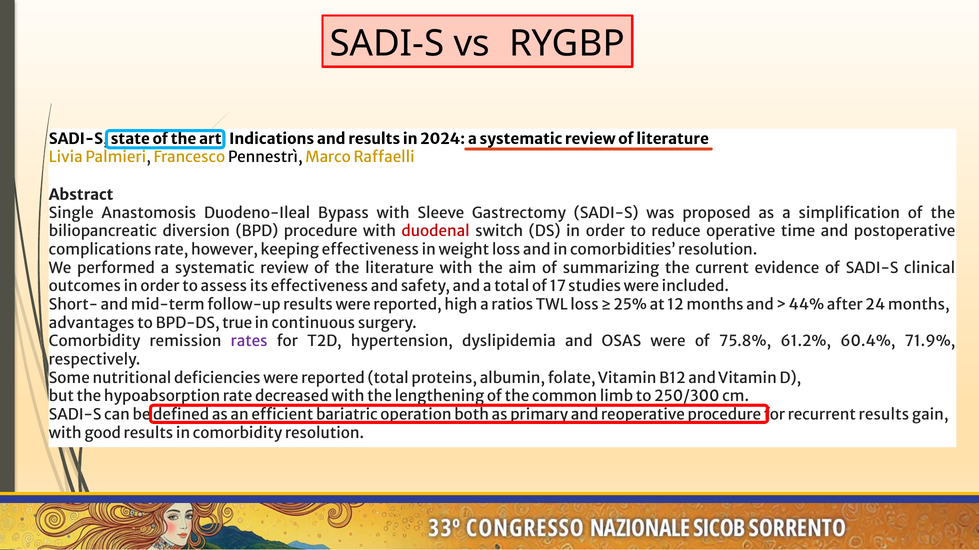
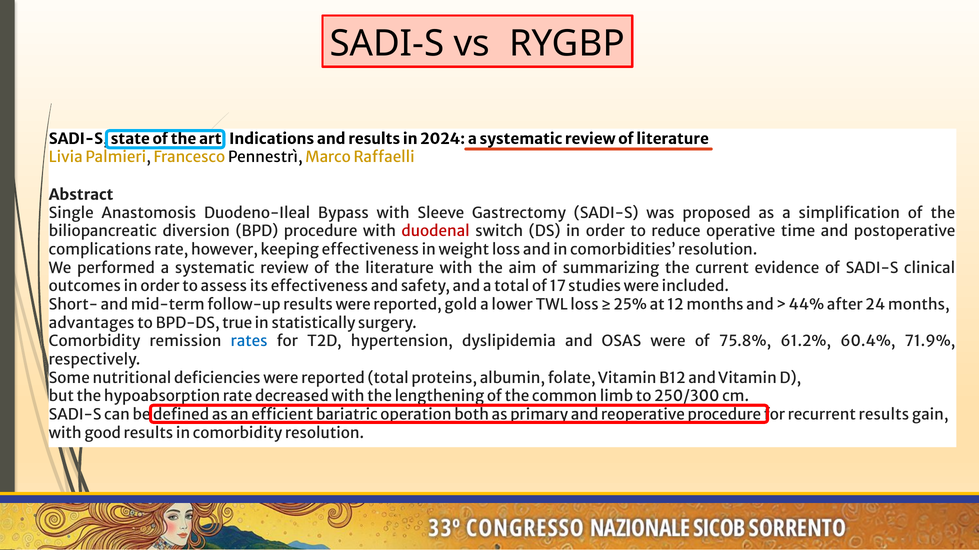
high: high -> gold (461, 305)
ratios: ratios -> lower (512, 305)
continuous: continuous -> statistically (313, 323)
rates colour: purple -> blue (249, 342)
